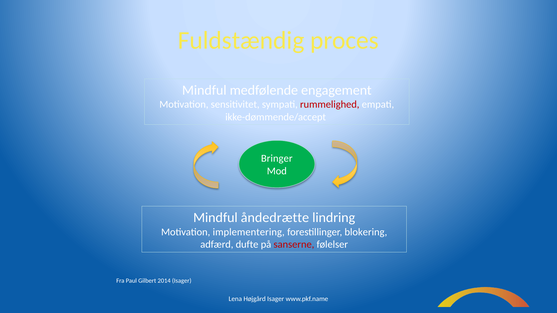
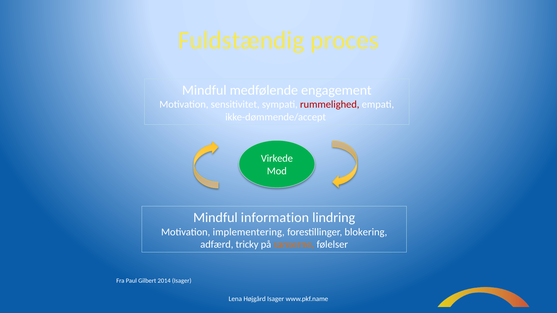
Bringer: Bringer -> Virkede (277, 159)
åndedrætte: åndedrætte -> information (275, 218)
dufte: dufte -> tricky (247, 245)
sanserne colour: red -> orange (294, 245)
